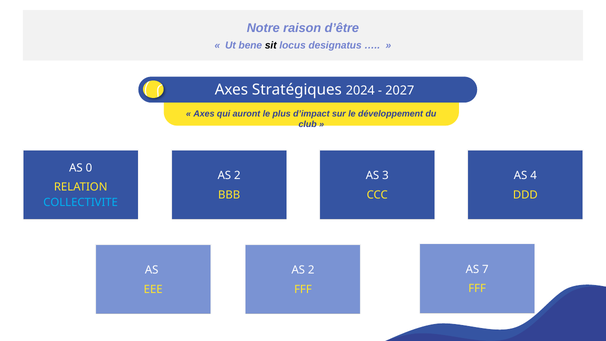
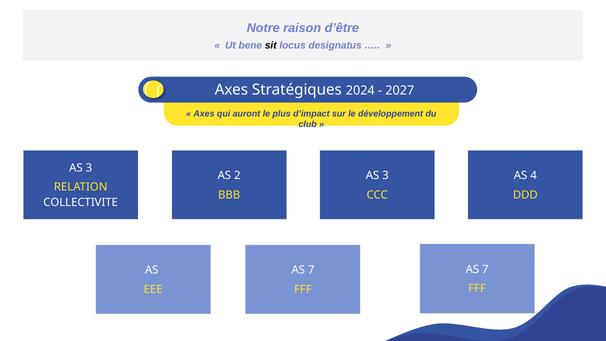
0: 0 -> 3 (89, 168)
COLLECTIVITE colour: light blue -> white (81, 203)
2: 2 -> 7 (311, 270)
